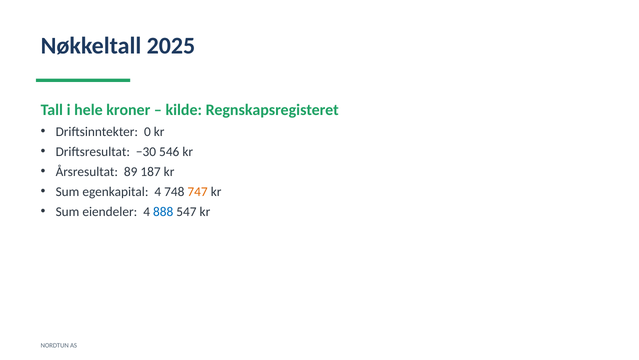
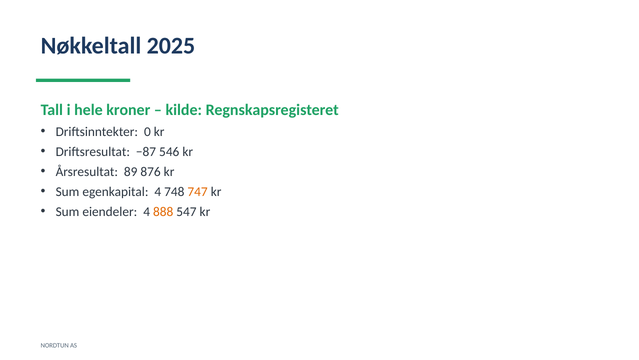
−30: −30 -> −87 (146, 151)
187: 187 -> 876 (151, 171)
888 colour: blue -> orange (163, 211)
